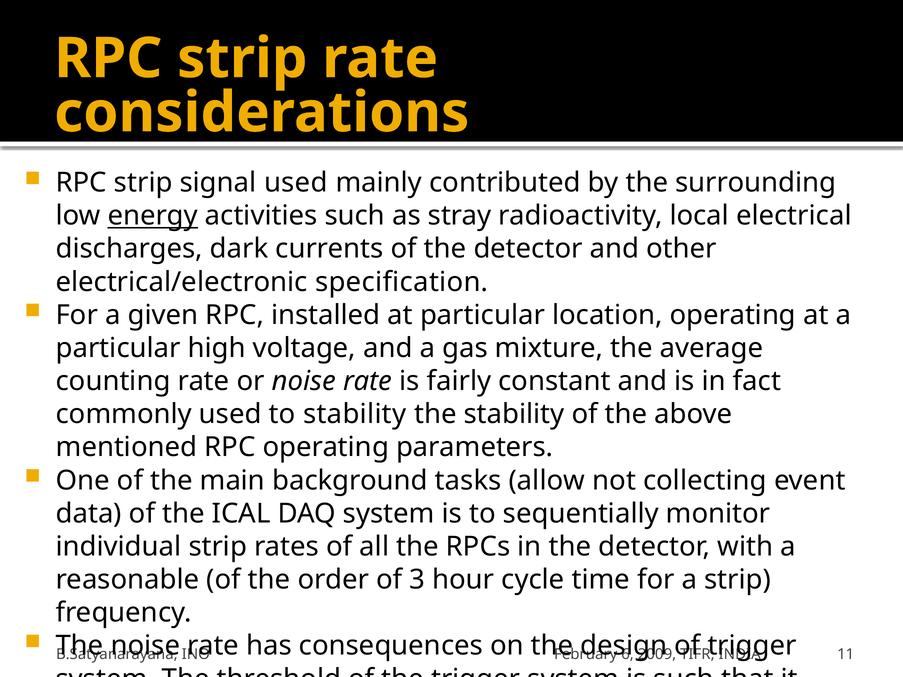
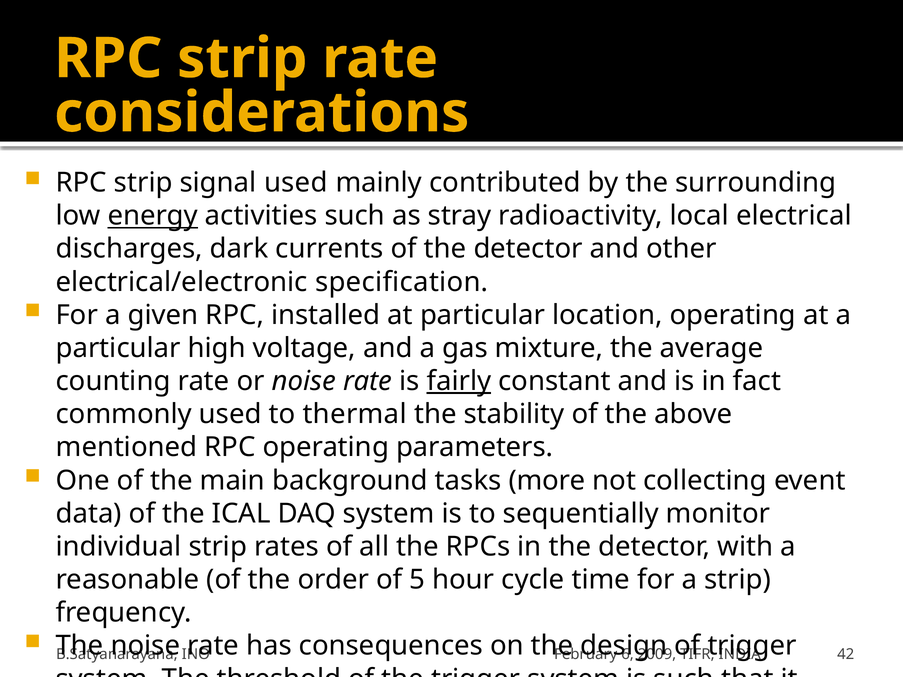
fairly underline: none -> present (459, 381)
to stability: stability -> thermal (355, 414)
allow: allow -> more (547, 481)
3: 3 -> 5 (417, 580)
11: 11 -> 42 (846, 654)
